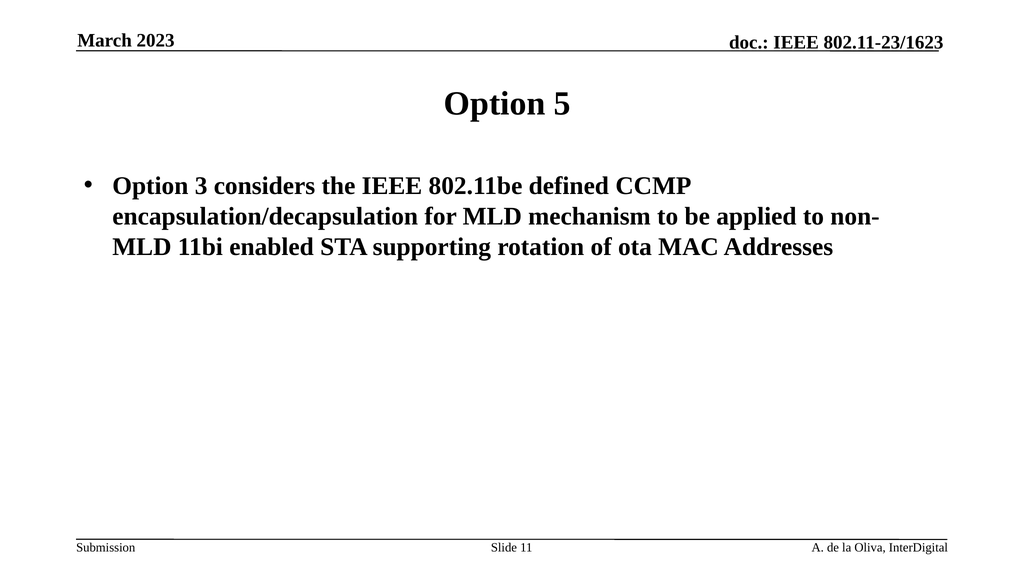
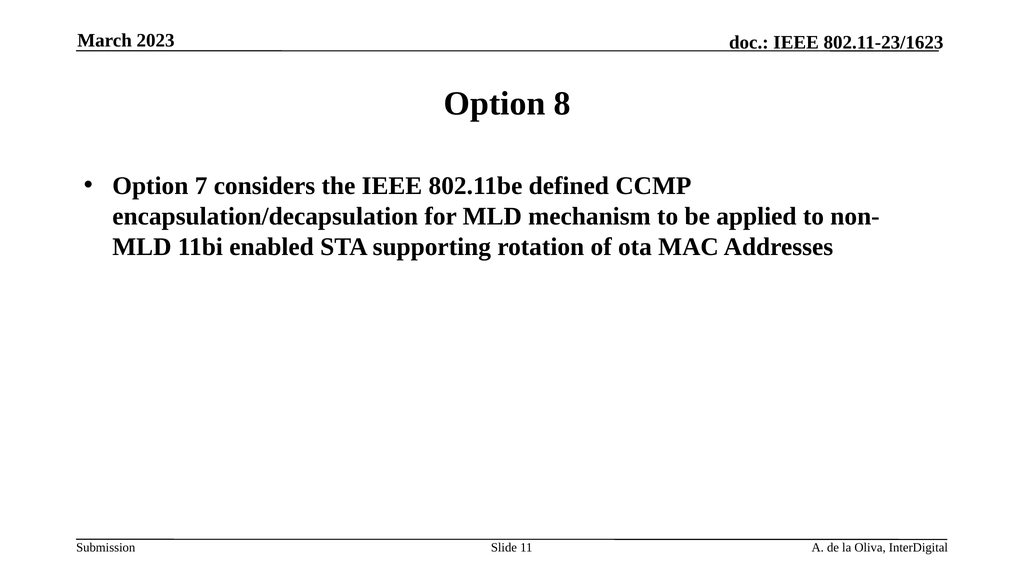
5: 5 -> 8 (562, 104)
3: 3 -> 7 (201, 186)
